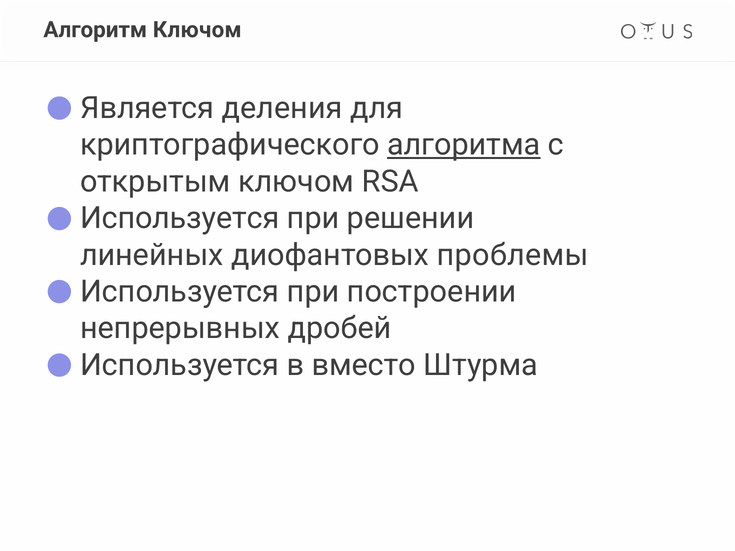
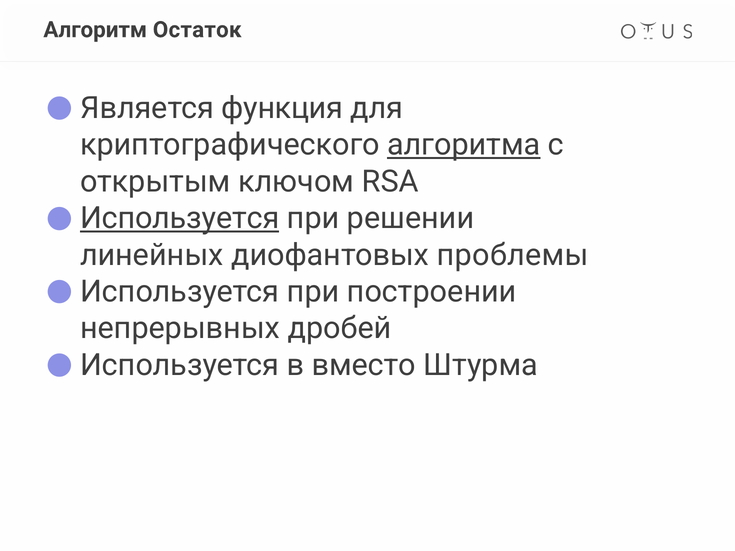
Алгоритм Ключом: Ключом -> Остаток (197, 30)
деления: деления -> функция (282, 108)
Используется underline: none -> present (180, 218)
